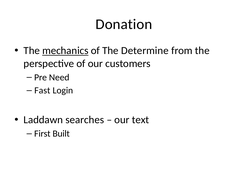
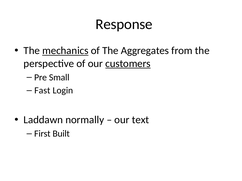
Donation: Donation -> Response (124, 24)
Determine: Determine -> Aggregates (145, 51)
customers underline: none -> present (128, 64)
Need: Need -> Small (59, 78)
searches: searches -> normally (85, 120)
